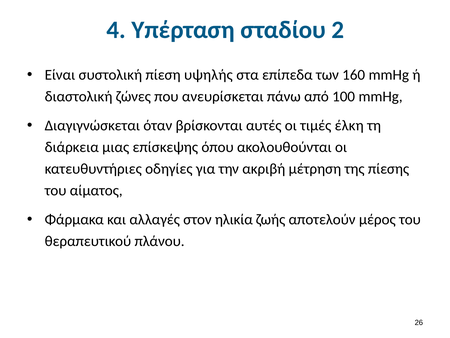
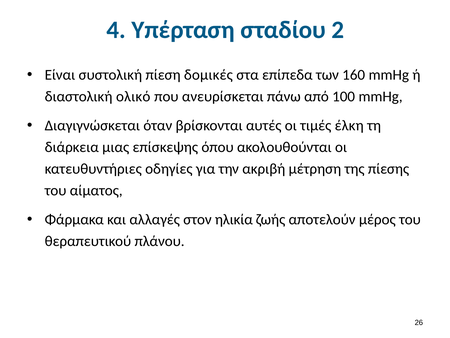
υψηλής: υψηλής -> δομικές (208, 75)
ζώνες: ζώνες -> ολικό (133, 96)
